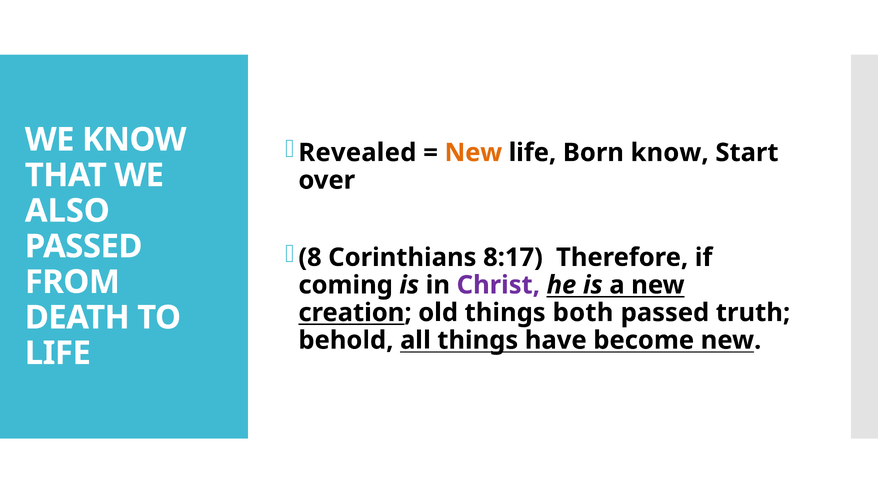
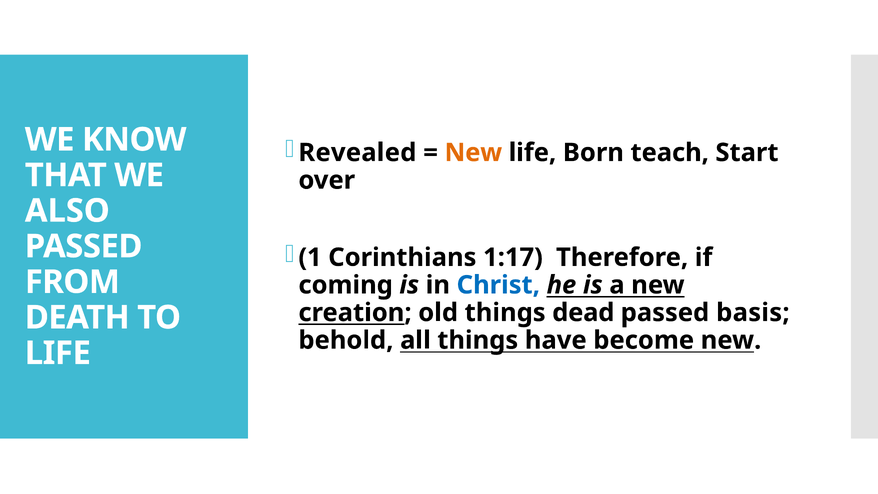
Born know: know -> teach (670, 153)
8: 8 -> 1 (310, 257)
8:17: 8:17 -> 1:17 (513, 257)
Christ colour: purple -> blue (498, 285)
both: both -> dead (583, 313)
truth: truth -> basis (753, 313)
